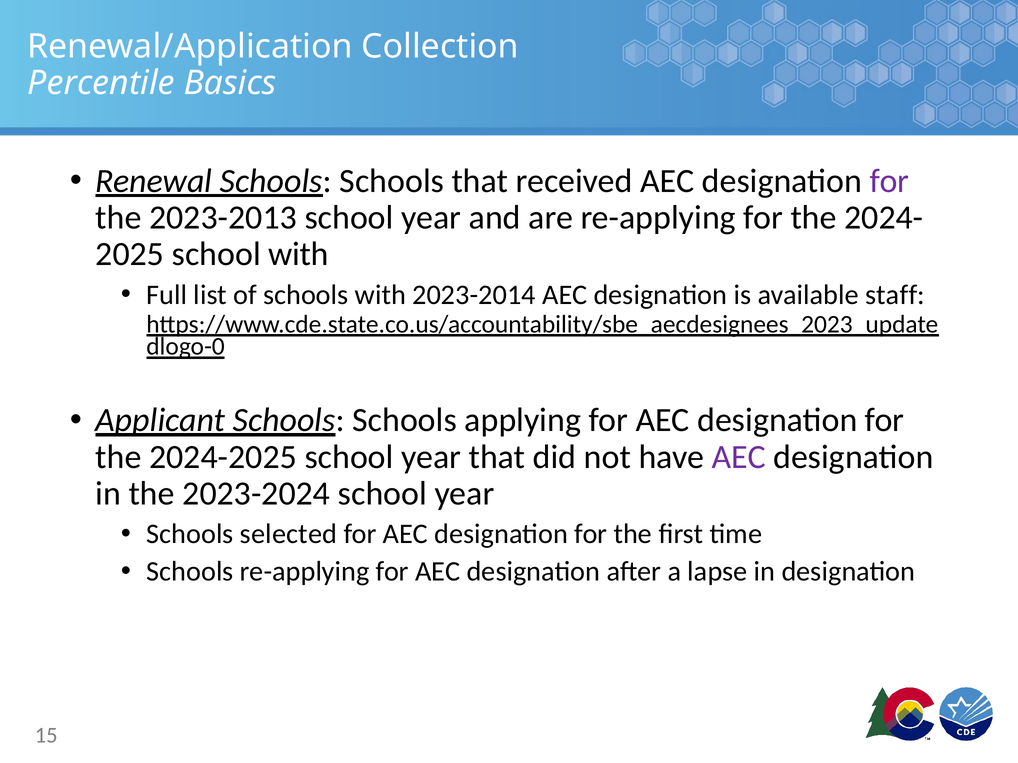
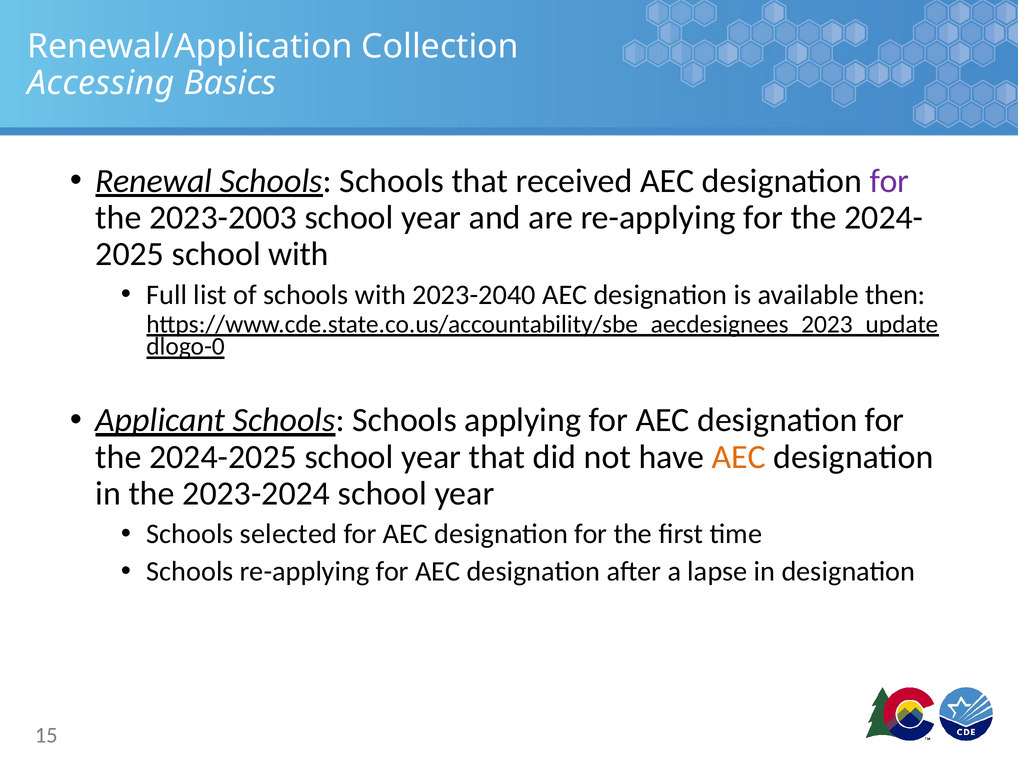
Percentile: Percentile -> Accessing (101, 83)
2023-2013: 2023-2013 -> 2023-2003 (223, 218)
2023-2014: 2023-2014 -> 2023-2040 (474, 295)
staff: staff -> then (895, 295)
AEC colour: purple -> orange (739, 457)
